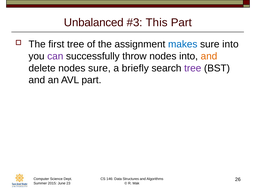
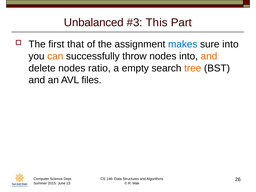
first tree: tree -> that (76, 44)
can colour: purple -> orange (55, 56)
nodes sure: sure -> ratio (99, 68)
briefly: briefly -> empty (135, 68)
tree colour: purple -> orange (193, 68)
AVL part: part -> files (91, 80)
